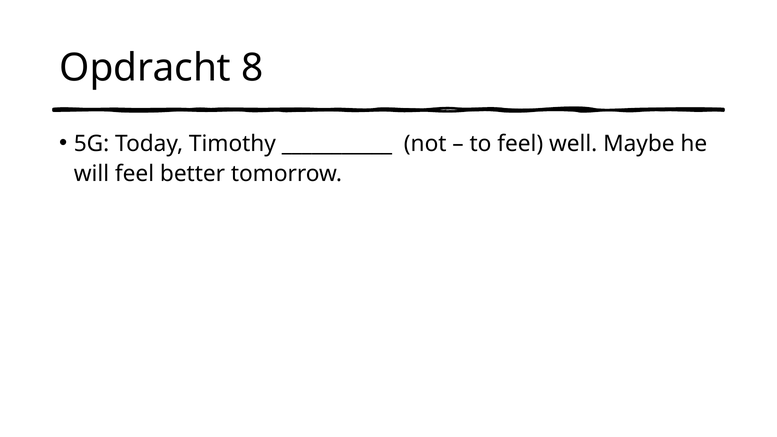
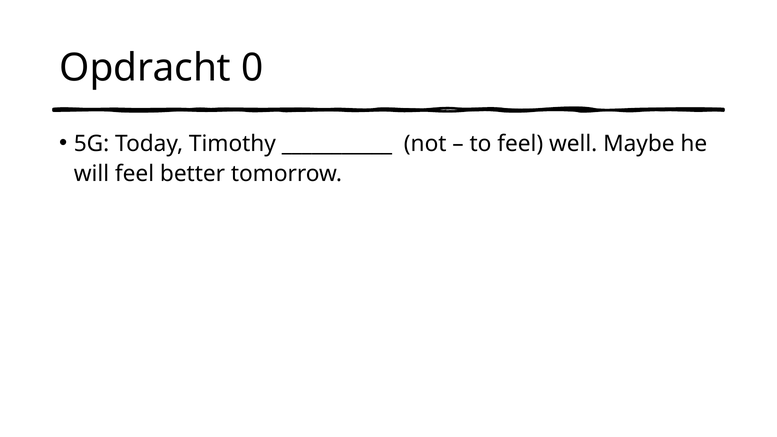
8: 8 -> 0 (252, 68)
